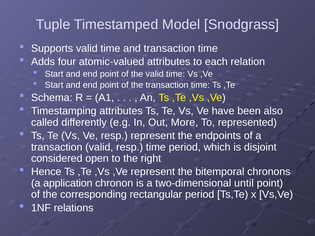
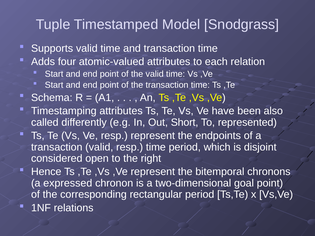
More: More -> Short (185, 122)
application: application -> expressed (68, 183)
until: until -> goal (244, 183)
